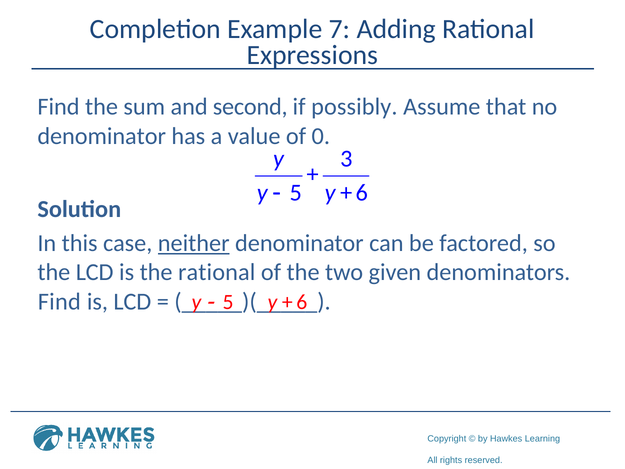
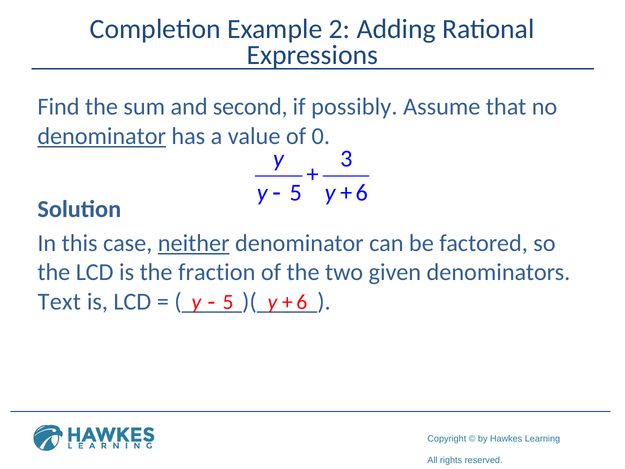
7: 7 -> 2 (339, 29)
denominator underline: none -> present (102, 136)
the rational: rational -> fraction (217, 272)
Find: Find -> Text (59, 301)
